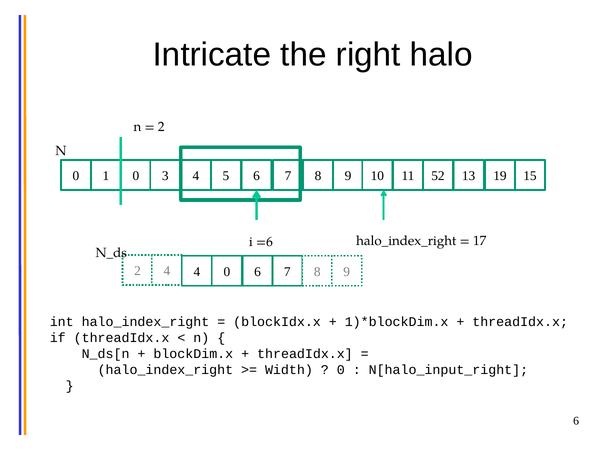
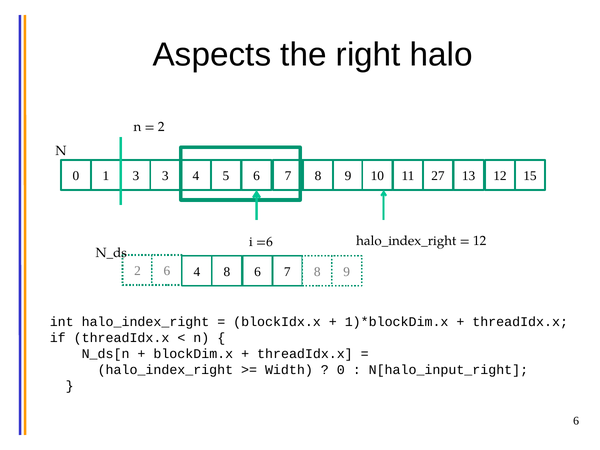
Intricate: Intricate -> Aspects (212, 55)
1 0: 0 -> 3 (136, 176)
52: 52 -> 27 (438, 176)
13 19: 19 -> 12 (500, 176)
17: 17 -> 12 (480, 241)
2 4: 4 -> 6 (167, 271)
4 0: 0 -> 8 (227, 272)
